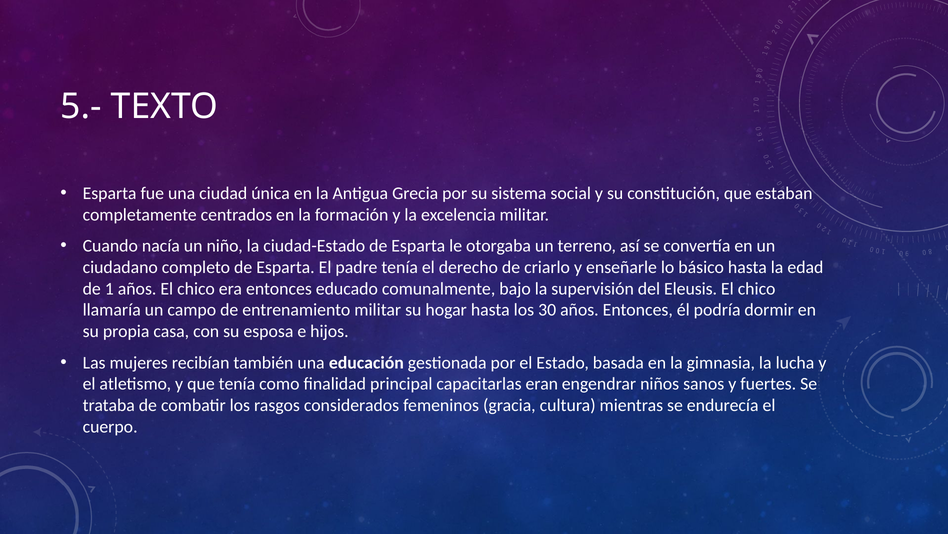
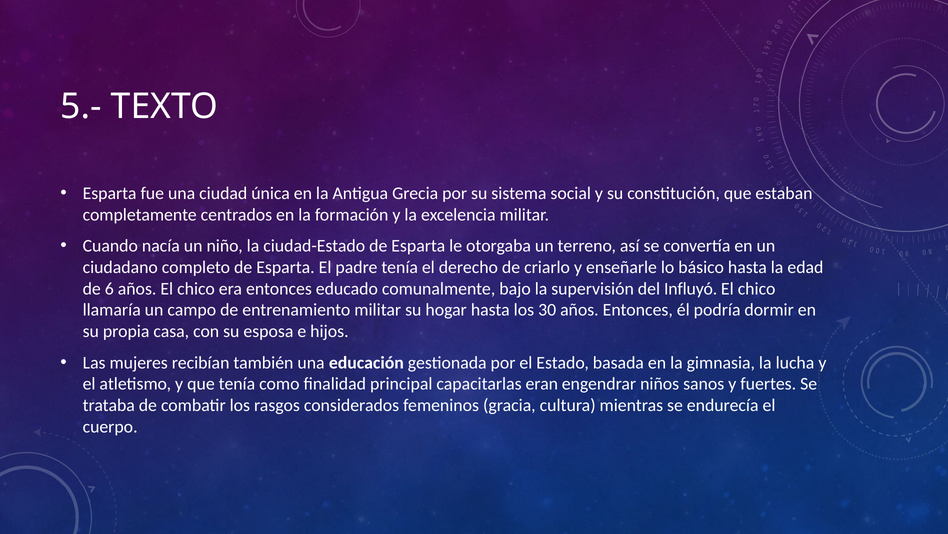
1: 1 -> 6 (109, 288)
Eleusis: Eleusis -> Influyó (691, 288)
